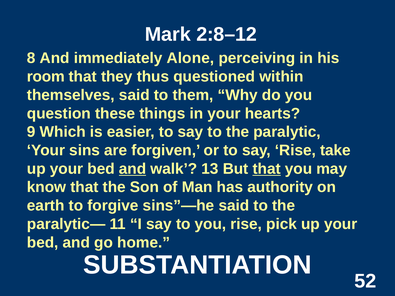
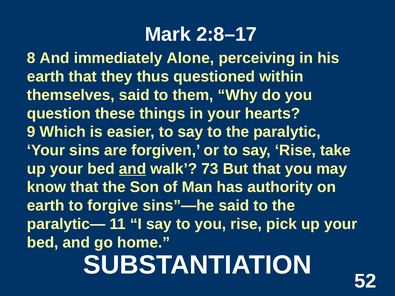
2:8–12: 2:8–12 -> 2:8–17 (227, 34)
room: room -> earth (46, 77)
13: 13 -> 73 (210, 169)
that underline: present -> none (267, 169)
